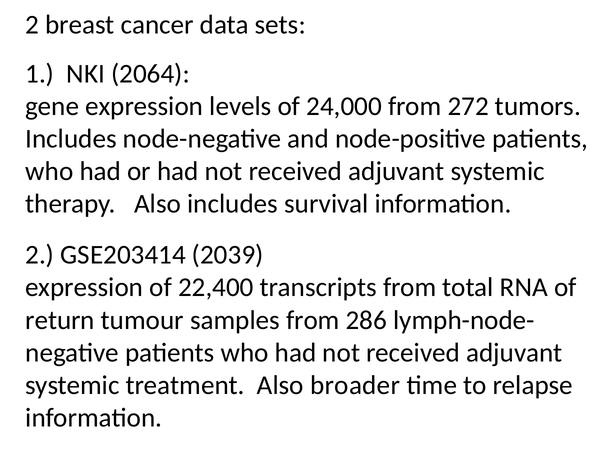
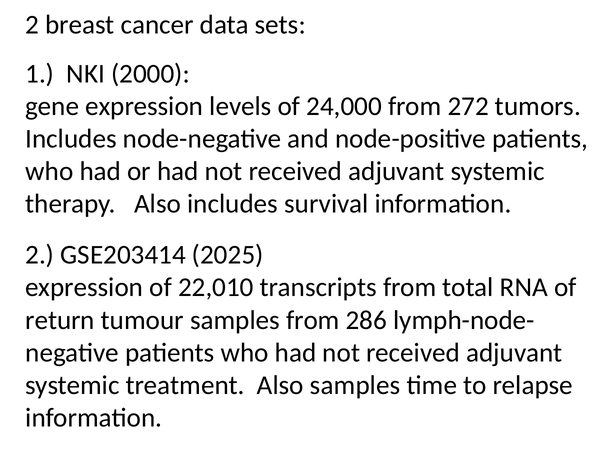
2064: 2064 -> 2000 (151, 74)
2039: 2039 -> 2025 (228, 255)
22,400: 22,400 -> 22,010 (216, 288)
Also broader: broader -> samples (355, 385)
